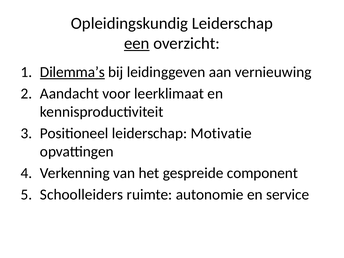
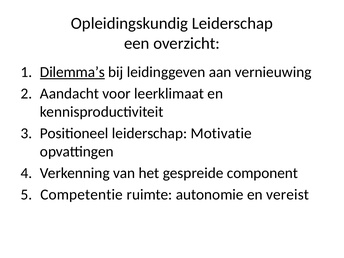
een underline: present -> none (137, 43)
Schoolleiders: Schoolleiders -> Competentie (82, 195)
service: service -> vereist (288, 195)
